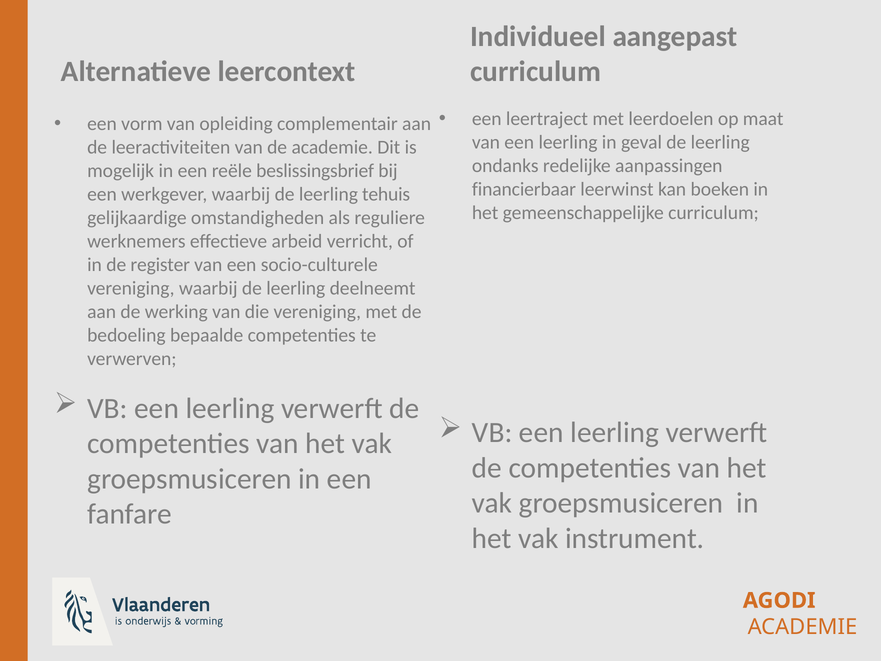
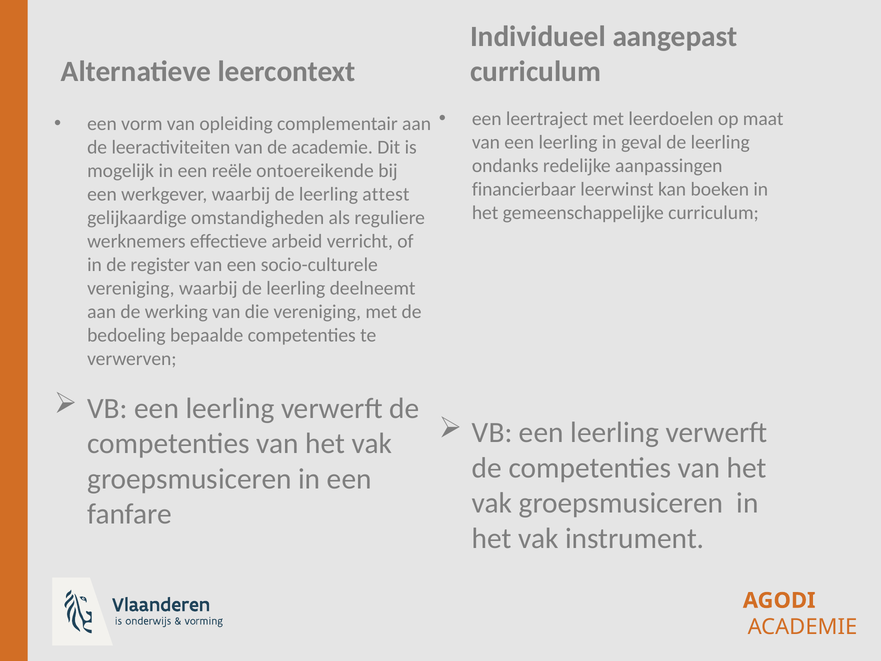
beslissingsbrief: beslissingsbrief -> ontoereikende (315, 171)
tehuis: tehuis -> attest (386, 194)
